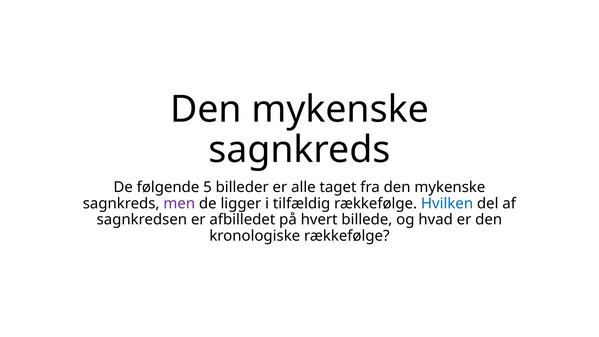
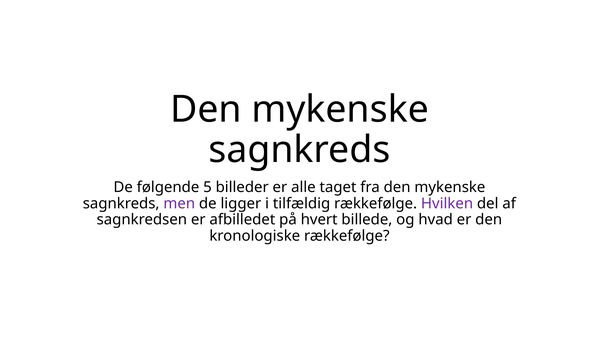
Hvilken colour: blue -> purple (447, 203)
